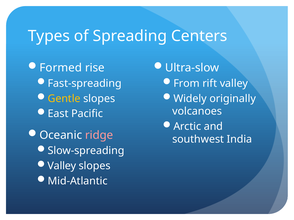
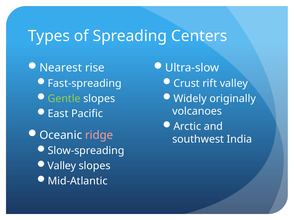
Formed: Formed -> Nearest (61, 68)
From: From -> Crust (187, 84)
Gentle colour: yellow -> light green (64, 99)
